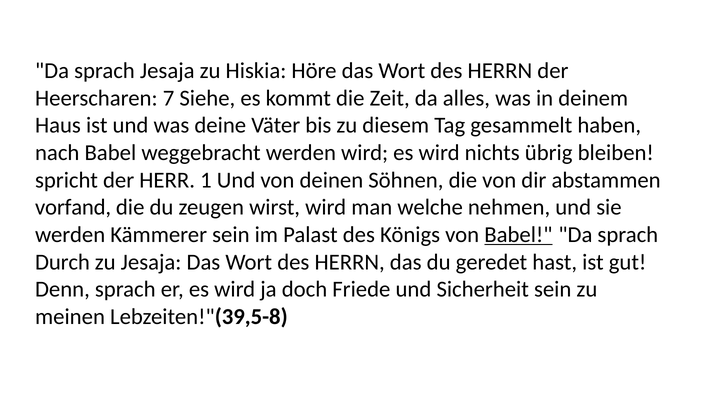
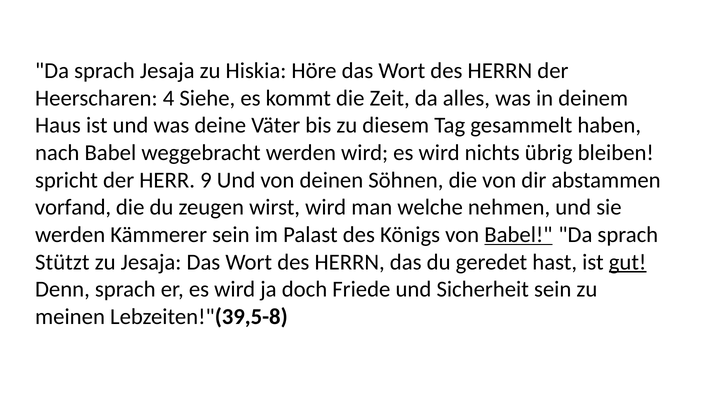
7: 7 -> 4 (169, 98)
1: 1 -> 9 (206, 180)
Durch: Durch -> Stützt (62, 262)
gut underline: none -> present (628, 262)
